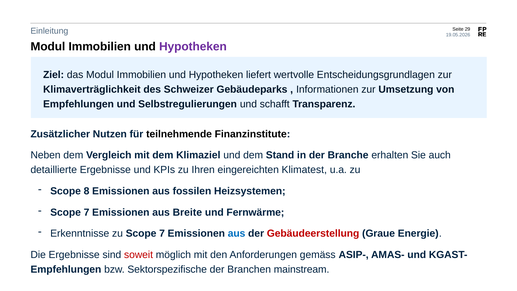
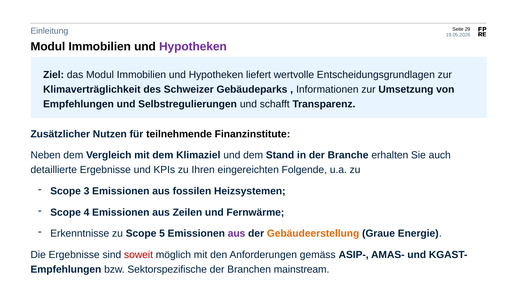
Klimatest: Klimatest -> Folgende (304, 170)
8: 8 -> 3 (87, 191)
7: 7 -> 4 (87, 212)
Breite: Breite -> Zeilen (187, 212)
zu Scope 7: 7 -> 5 (162, 233)
aus colour: blue -> purple (237, 233)
Gebäudeerstellung colour: red -> orange (313, 233)
